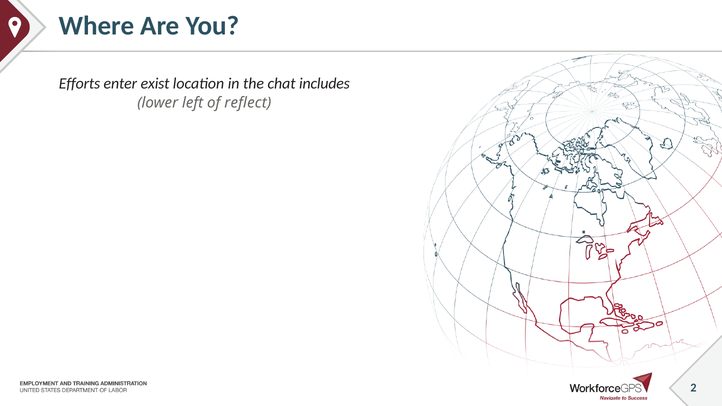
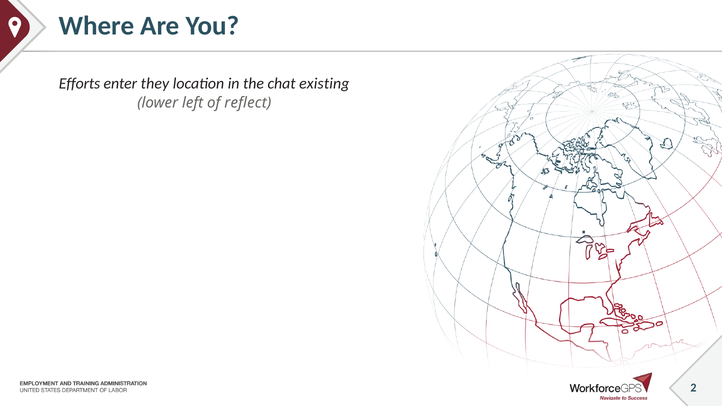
exist: exist -> they (155, 84)
includes: includes -> existing (324, 84)
